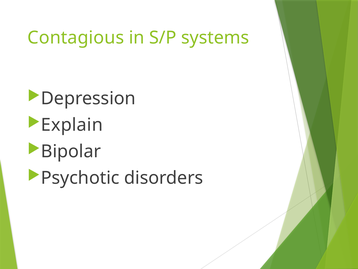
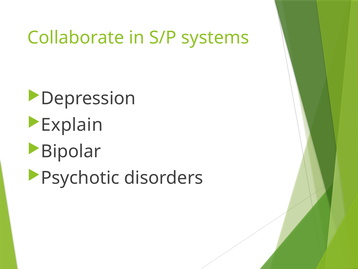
Contagious: Contagious -> Collaborate (76, 38)
